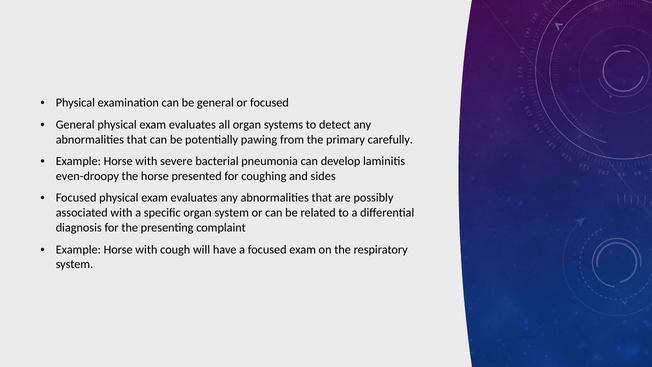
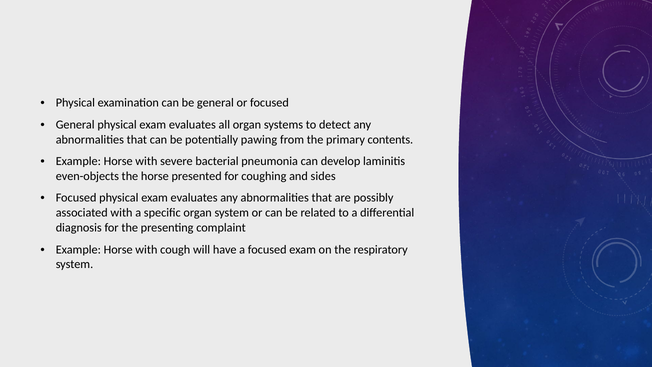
carefully: carefully -> contents (390, 139)
even-droopy: even-droopy -> even-objects (87, 176)
